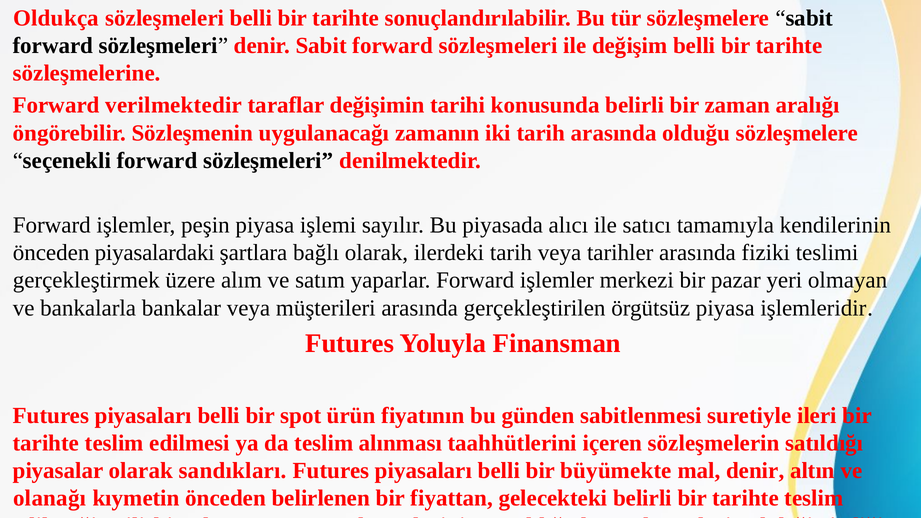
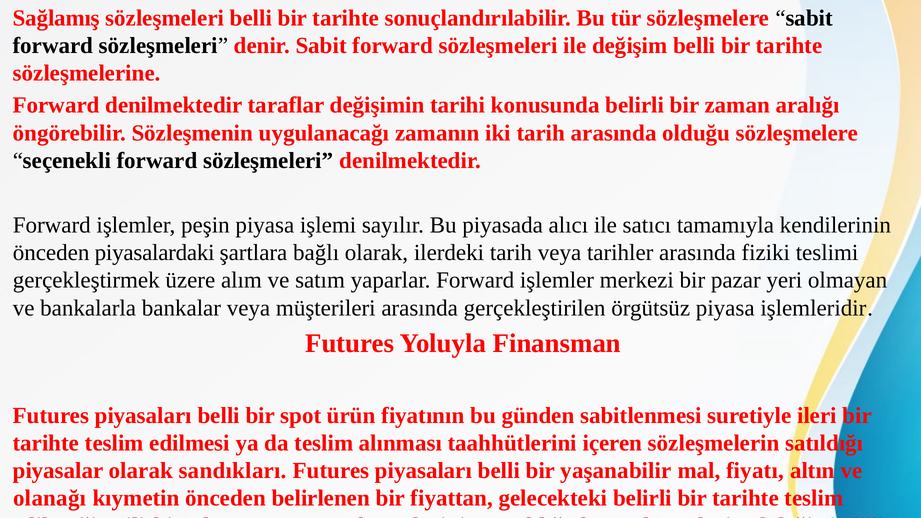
Oldukça: Oldukça -> Sağlamış (56, 18)
Forward verilmektedir: verilmektedir -> denilmektedir (174, 105)
büyümekte: büyümekte -> yaşanabilir (616, 471)
mal denir: denir -> fiyatı (755, 471)
